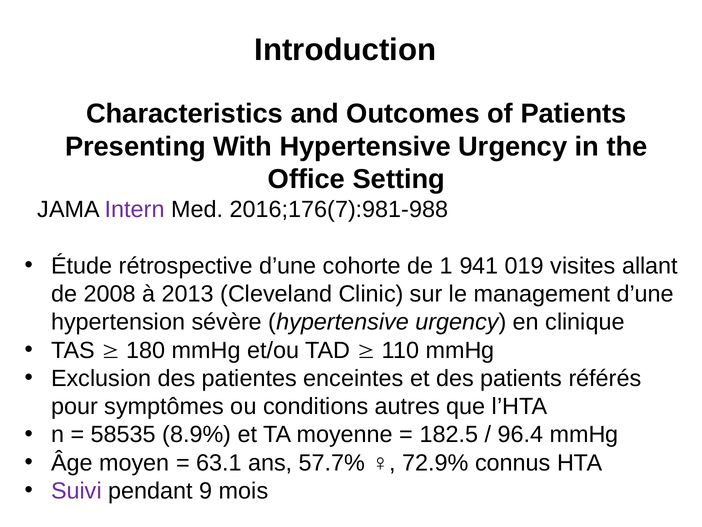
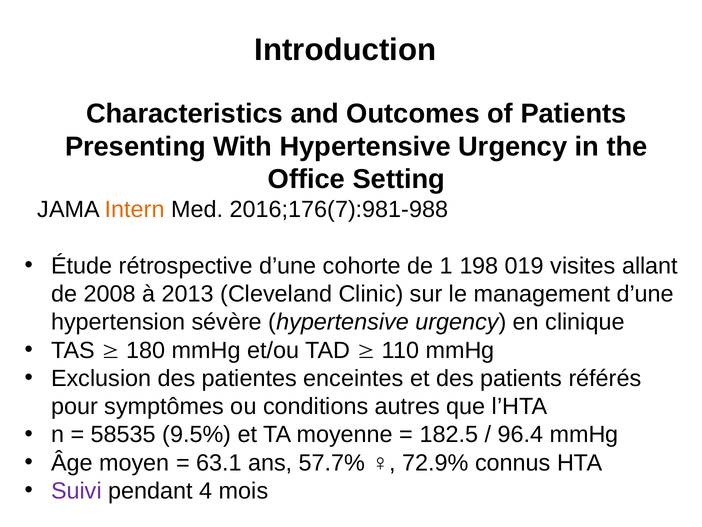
Intern colour: purple -> orange (135, 209)
941: 941 -> 198 (479, 266)
8.9%: 8.9% -> 9.5% (197, 434)
9: 9 -> 4 (206, 490)
